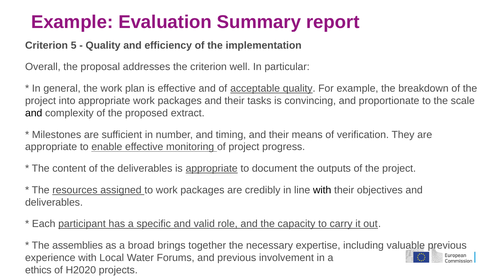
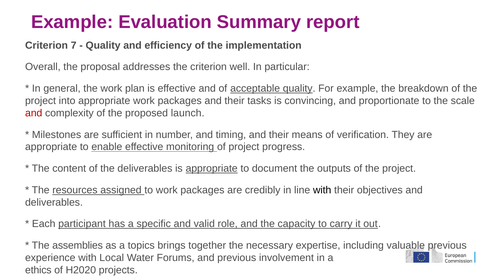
5: 5 -> 7 (74, 45)
and colour: black -> red (34, 113)
extract: extract -> launch (188, 113)
broad: broad -> topics (141, 246)
